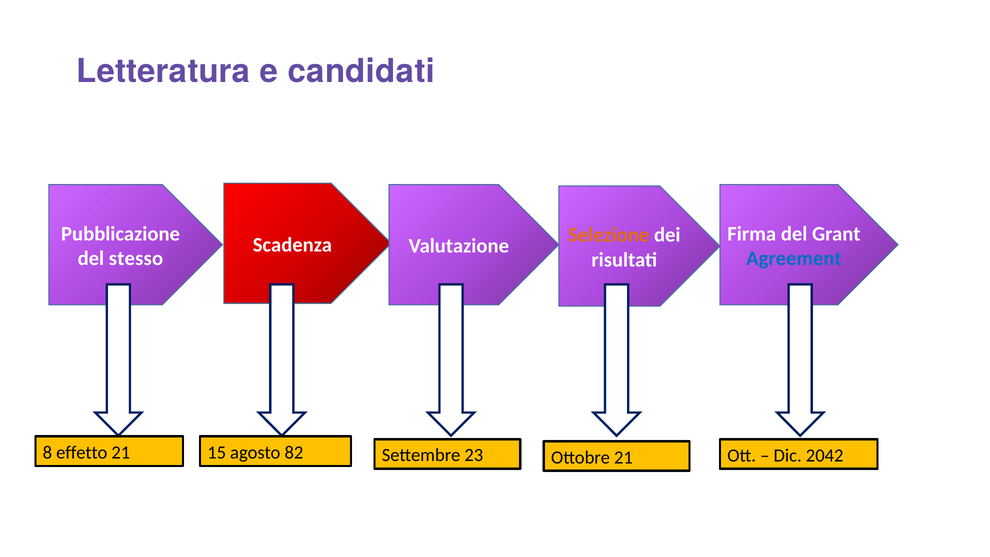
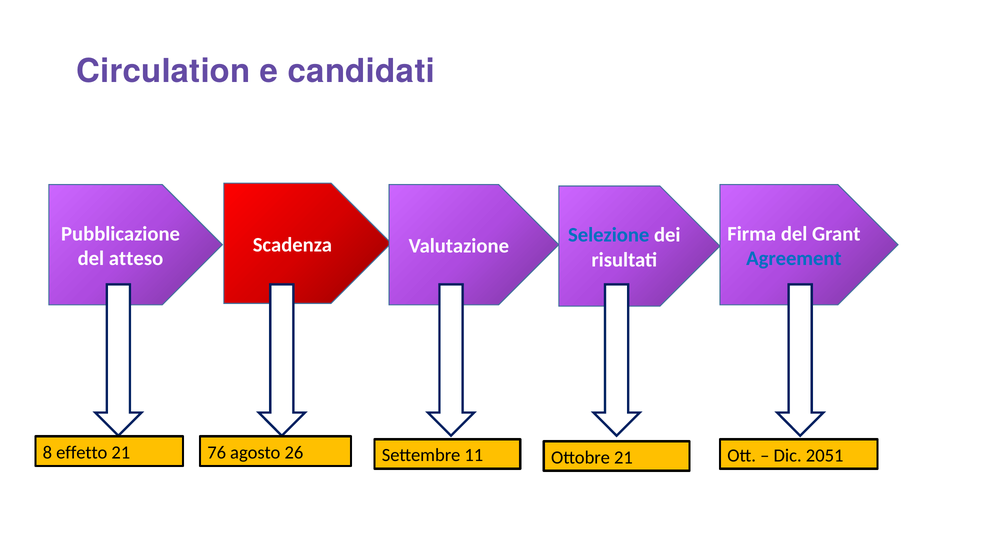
Letteratura: Letteratura -> Circulation (163, 72)
Selezione colour: orange -> blue (609, 235)
stesso: stesso -> atteso (136, 258)
15: 15 -> 76 (217, 452)
82: 82 -> 26 (294, 452)
23: 23 -> 11 (474, 455)
2042: 2042 -> 2051 (825, 455)
